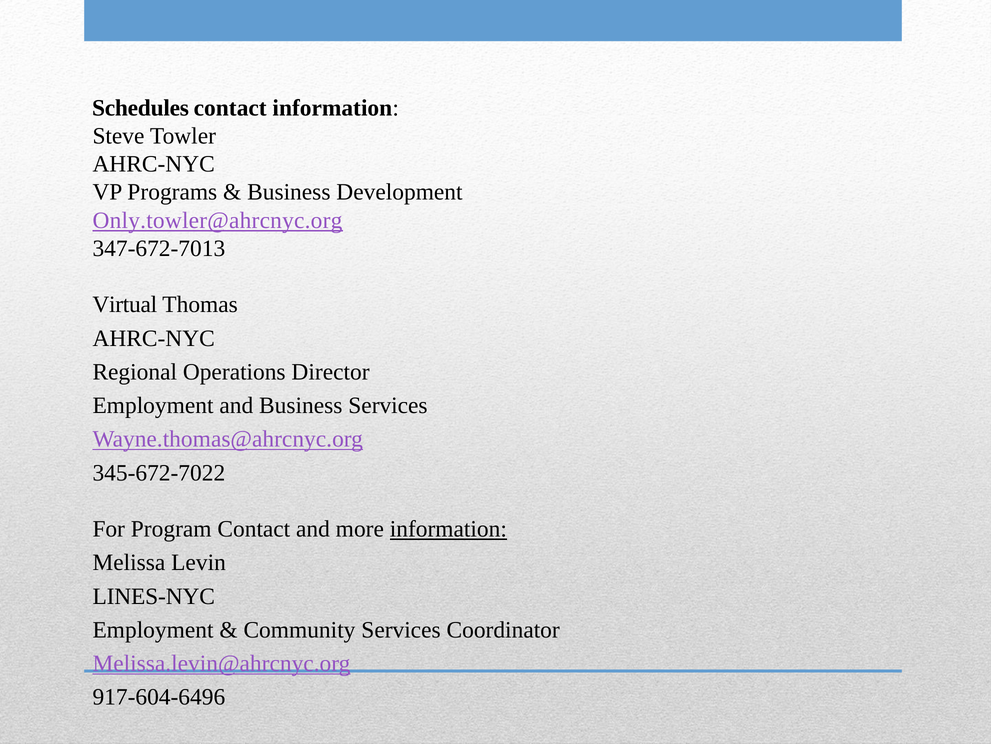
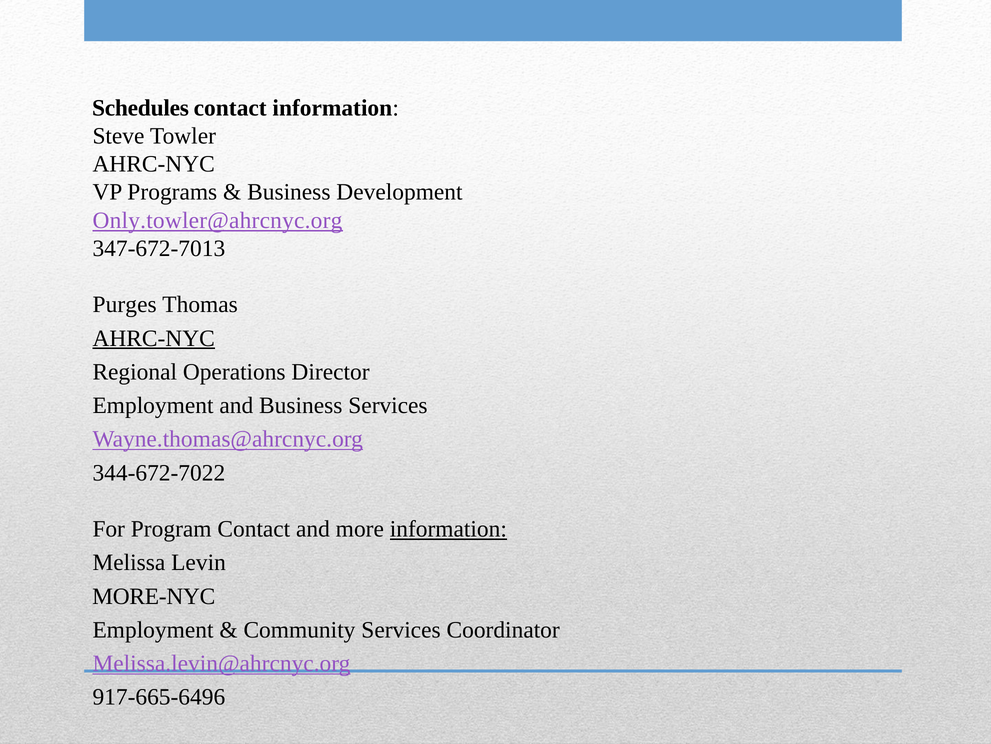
Virtual: Virtual -> Purges (125, 304)
AHRC-NYC underline: none -> present (154, 338)
345-672-7022: 345-672-7022 -> 344-672-7022 (159, 472)
LINES-NYC: LINES-NYC -> MORE-NYC (154, 596)
917-604-6496: 917-604-6496 -> 917-665-6496 (159, 697)
